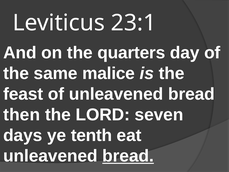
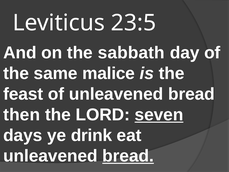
23:1: 23:1 -> 23:5 (133, 23)
quarters: quarters -> sabbath (131, 53)
seven underline: none -> present (159, 115)
tenth: tenth -> drink (91, 135)
